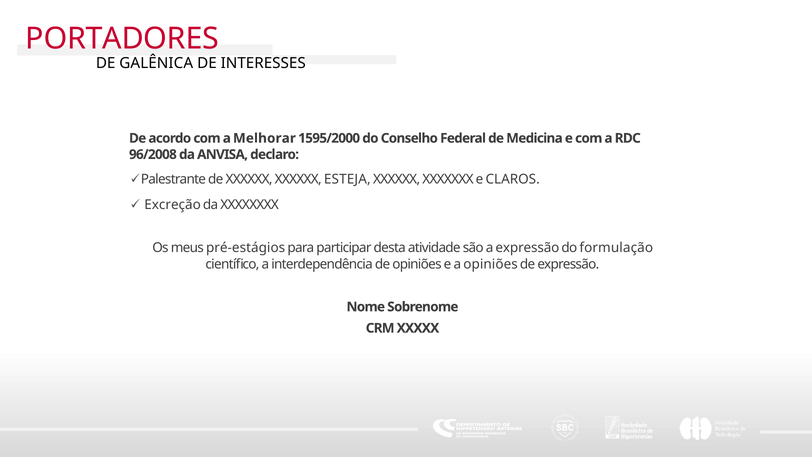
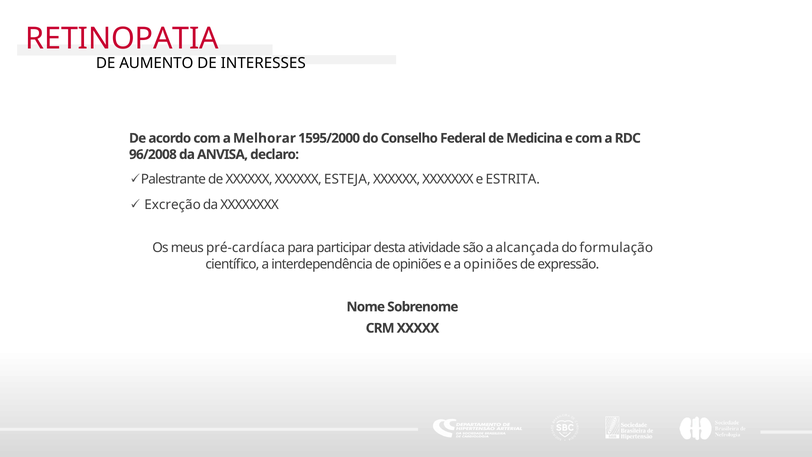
PORTADORES: PORTADORES -> RETINOPATIA (122, 39)
GALÊNICA: GALÊNICA -> AUMENTO (156, 63)
CLAROS: CLAROS -> ESTRITA (513, 179)
pré-estágios: pré-estágios -> pré-cardíaca (246, 248)
a expressão: expressão -> alcançada (527, 248)
